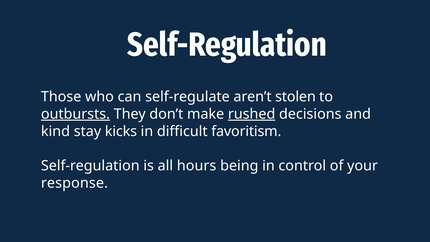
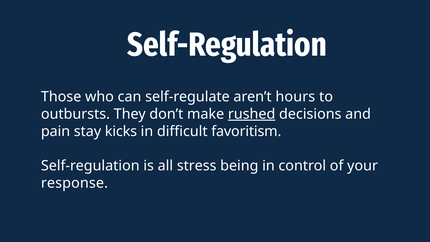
stolen: stolen -> hours (295, 97)
outbursts underline: present -> none (75, 114)
kind: kind -> pain (56, 131)
hours: hours -> stress (197, 166)
